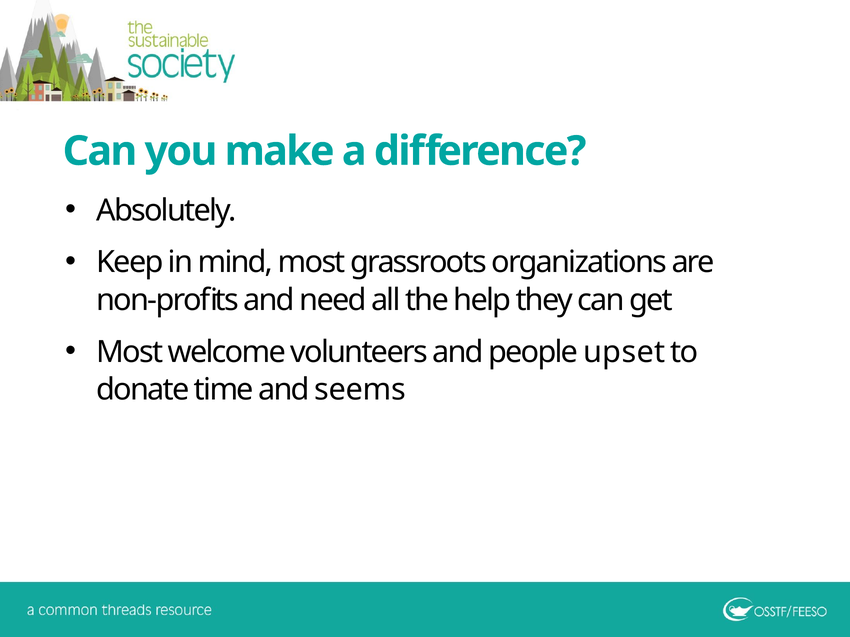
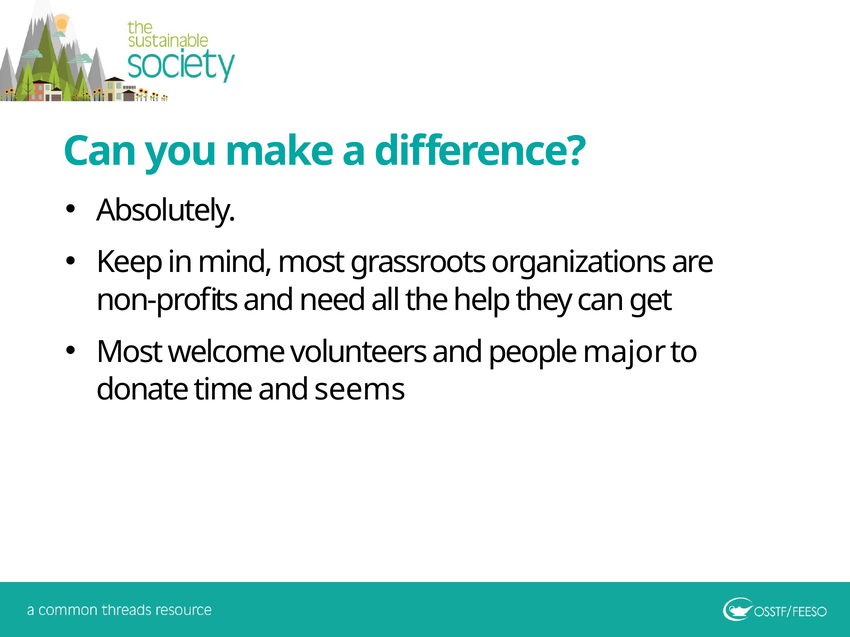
upset: upset -> major (624, 352)
